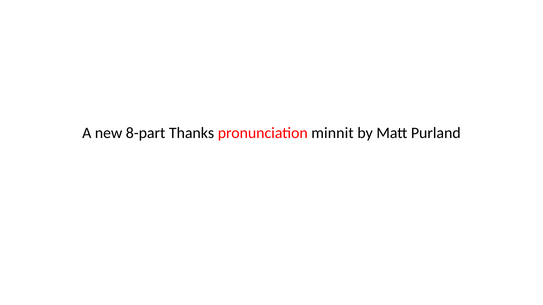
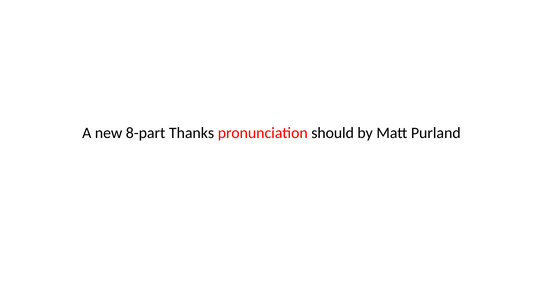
minnit: minnit -> should (333, 133)
